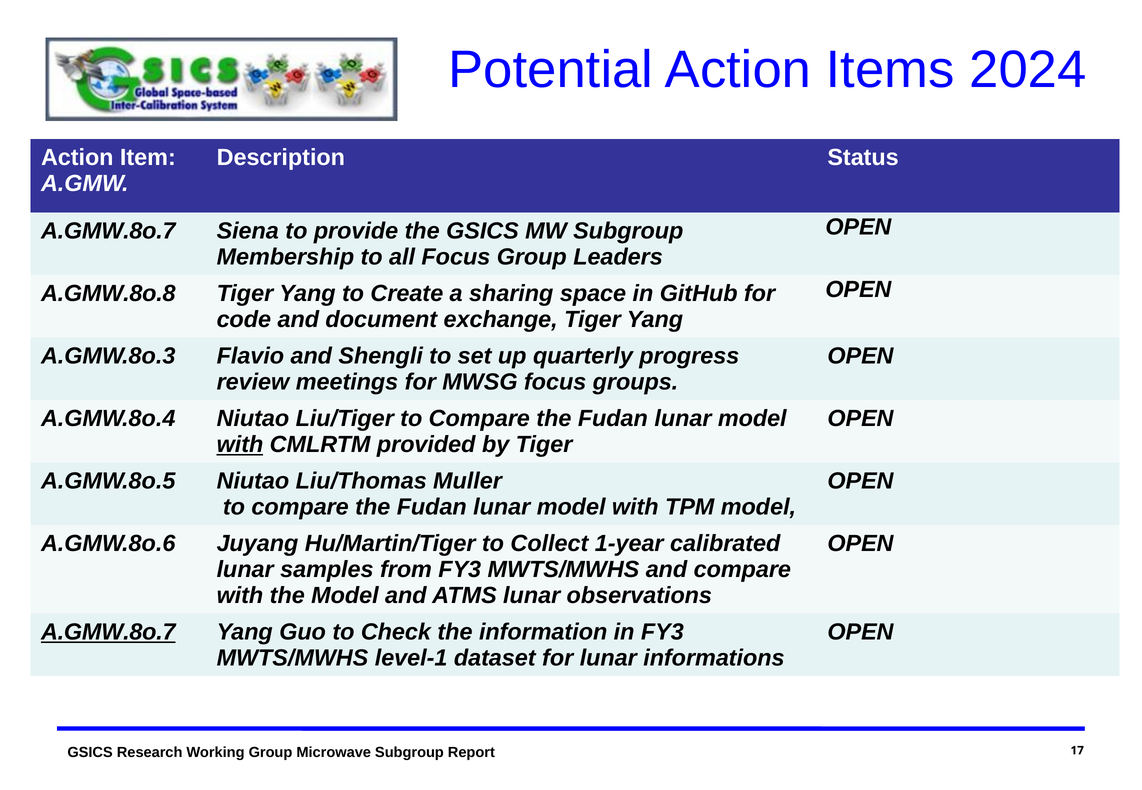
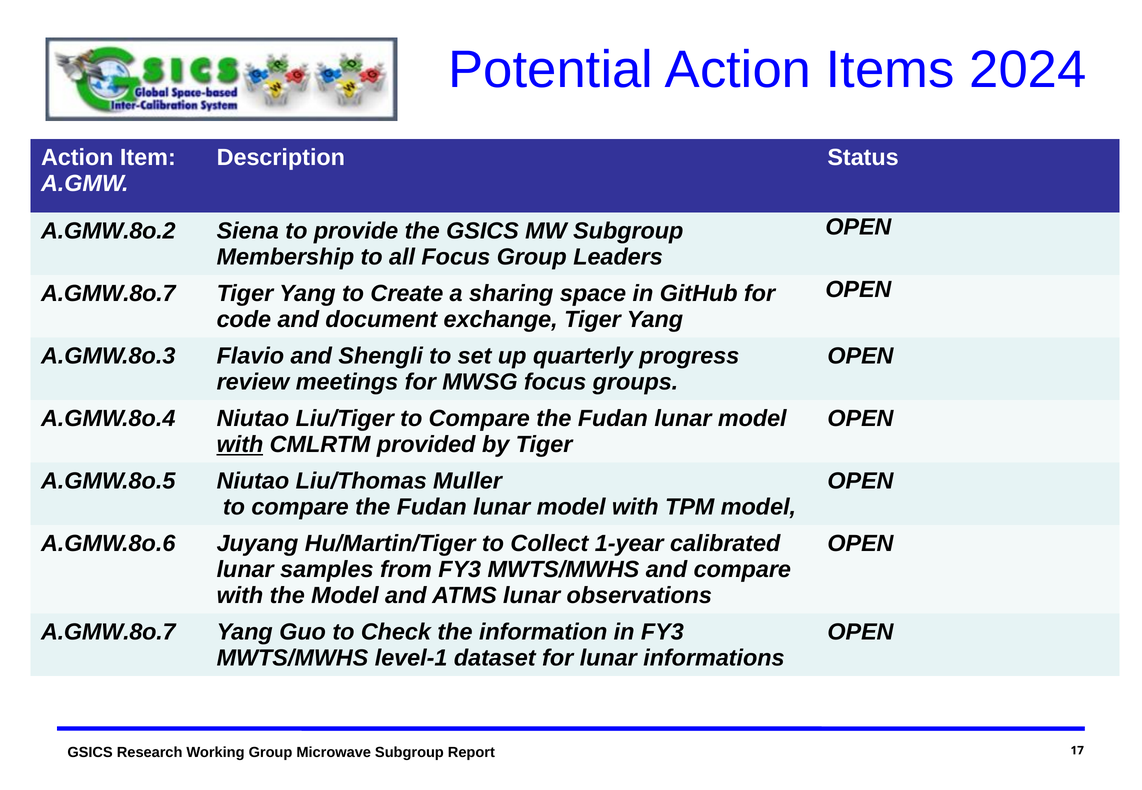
A.GMW.8o.7: A.GMW.8o.7 -> A.GMW.8o.2 (108, 231)
A.GMW.8o.8: A.GMW.8o.8 -> A.GMW.8o.7 (108, 294)
A.GMW.8o.7 underline: present -> none (108, 632)
